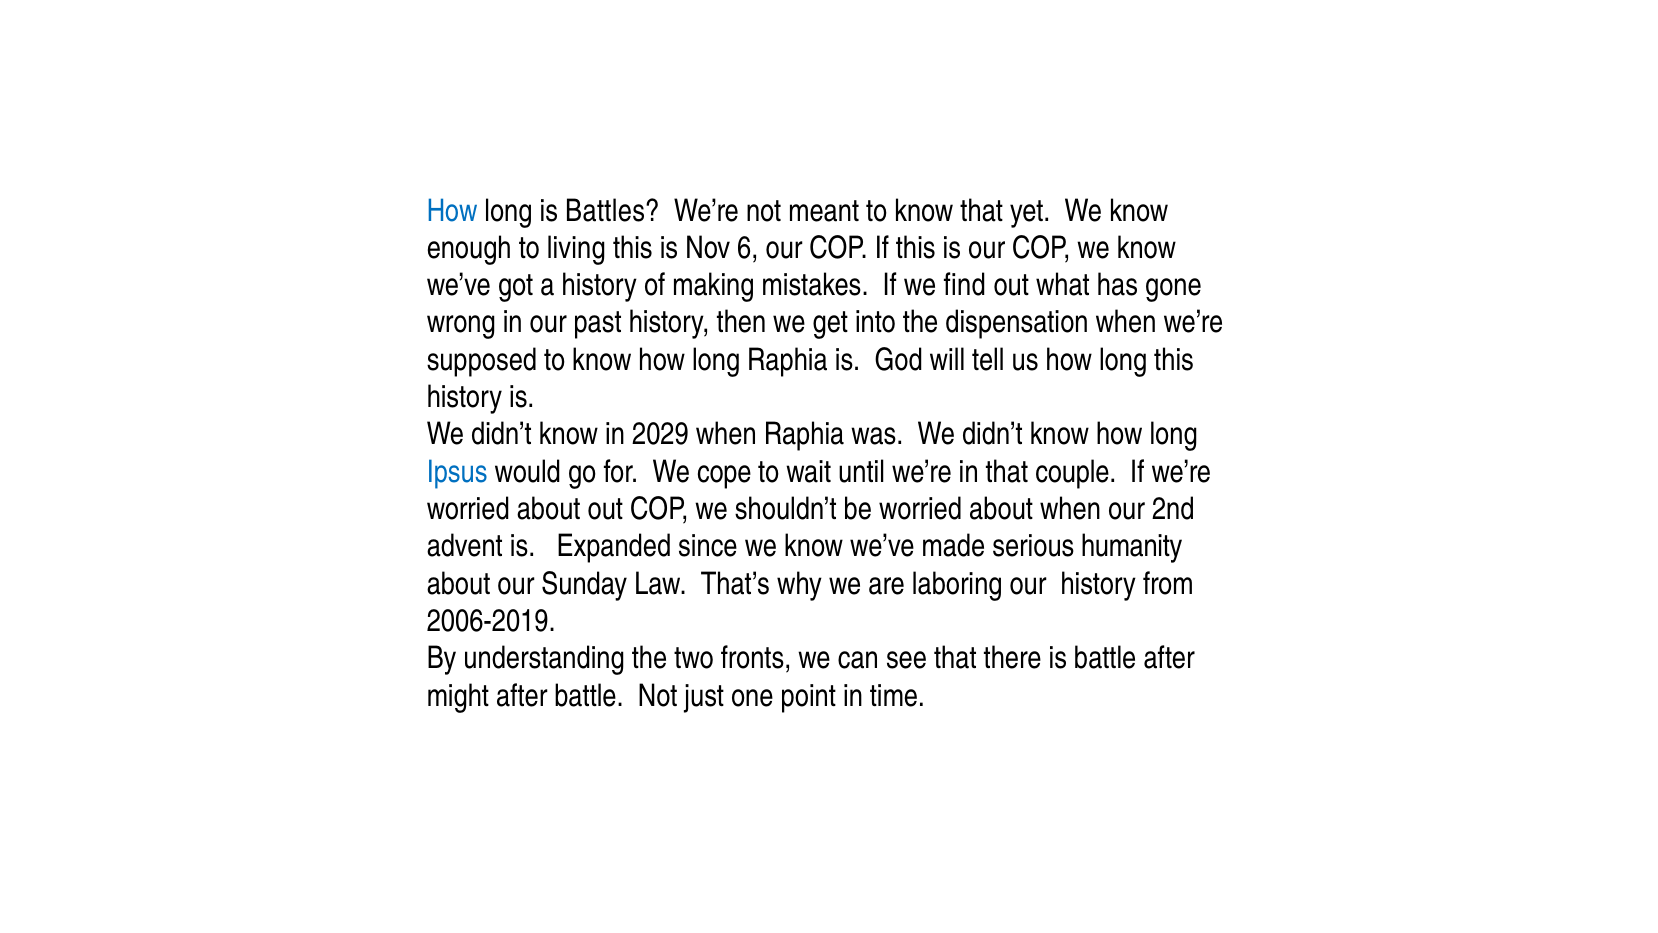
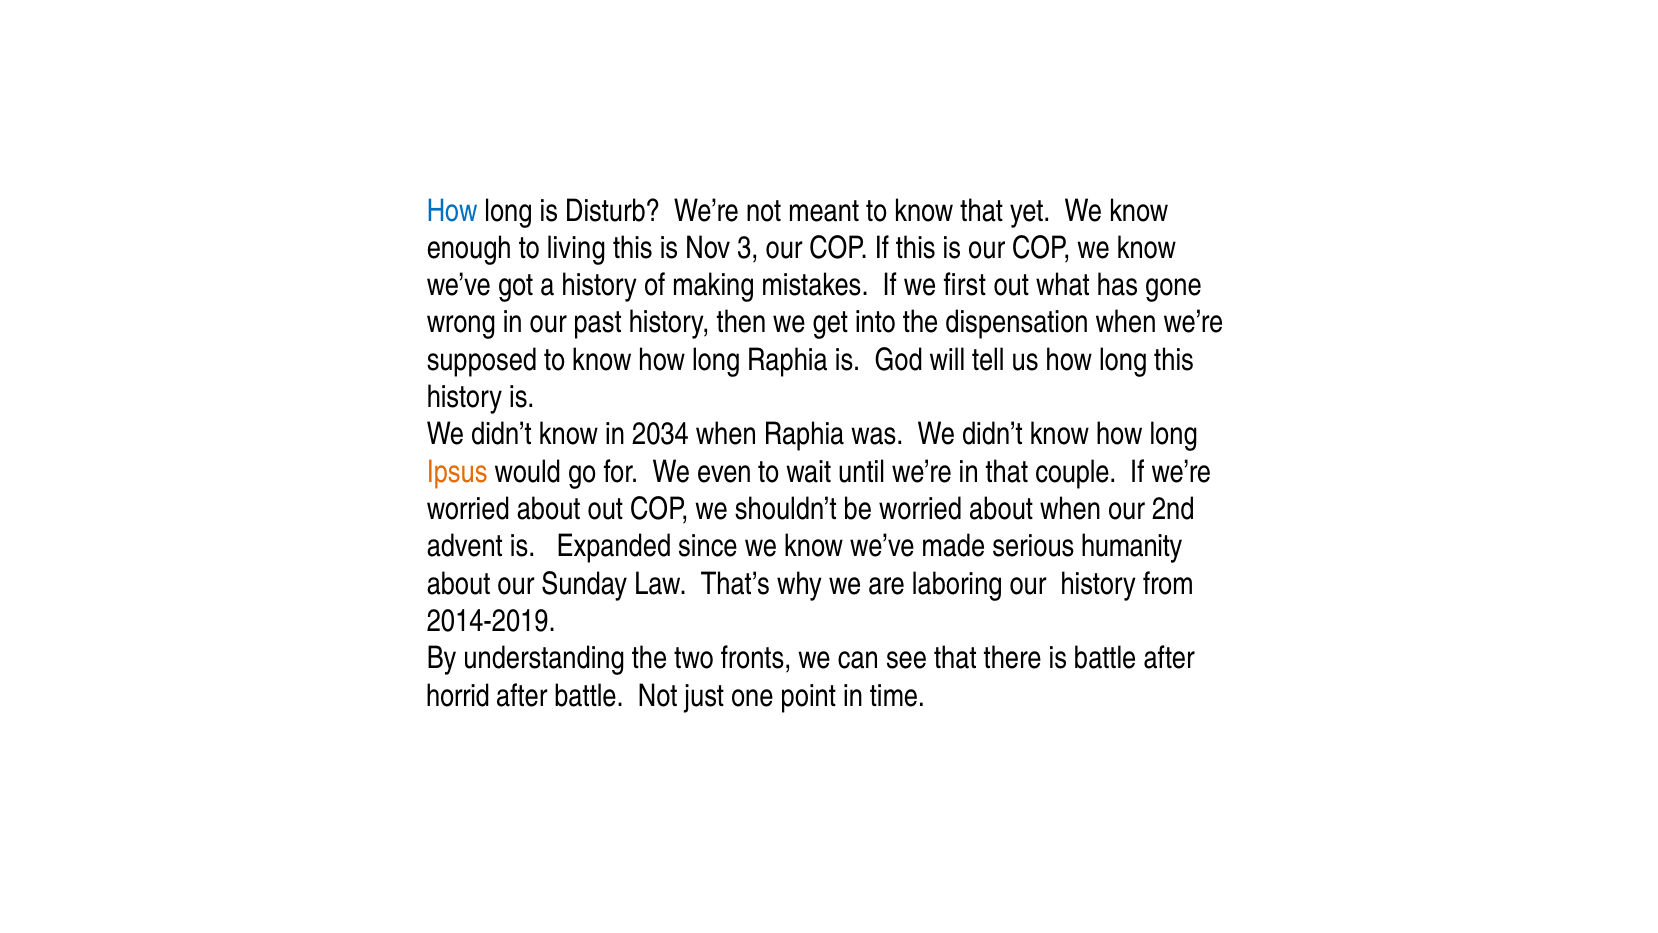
Battles: Battles -> Disturb (613, 211)
6: 6 -> 3 (748, 248)
find: find -> first (965, 285)
2029: 2029 -> 2034 (660, 435)
Ipsus colour: blue -> orange (457, 472)
cope: cope -> even (724, 472)
2006-2019: 2006-2019 -> 2014-2019 (491, 621)
might: might -> horrid (458, 696)
